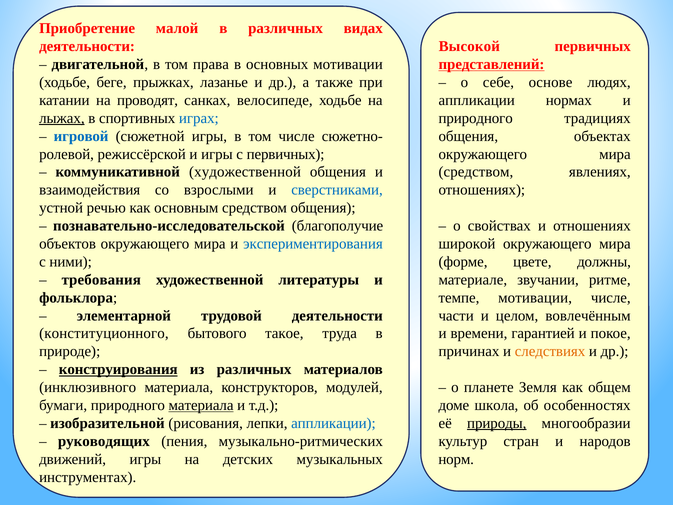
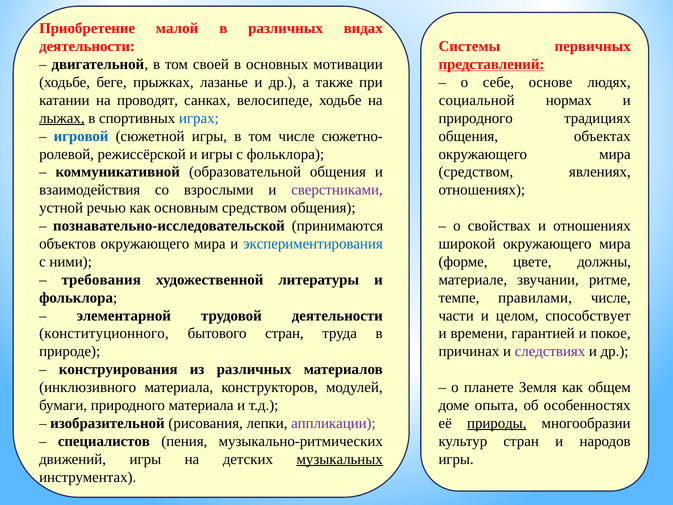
Высокой: Высокой -> Системы (469, 46)
права: права -> своей (211, 64)
аппликации: аппликации -> социальной (477, 100)
с первичных: первичных -> фольклора (285, 154)
коммуникативной художественной: художественной -> образовательной (245, 172)
сверстниками colour: blue -> purple (337, 190)
благополучие: благополучие -> принимаются (337, 226)
темпе мотивации: мотивации -> правилами (535, 297)
вовлечённым: вовлечённым -> способствует (588, 315)
бытового такое: такое -> стран (284, 333)
следствиях colour: orange -> purple (550, 351)
конструирования underline: present -> none (118, 369)
материала underline: present -> none (201, 405)
школа: школа -> опыта (496, 405)
аппликации colour: blue -> purple (333, 423)
руководящих: руководящих -> специалистов (104, 441)
музыкальных underline: none -> present (340, 459)
норм: норм -> игры (456, 459)
